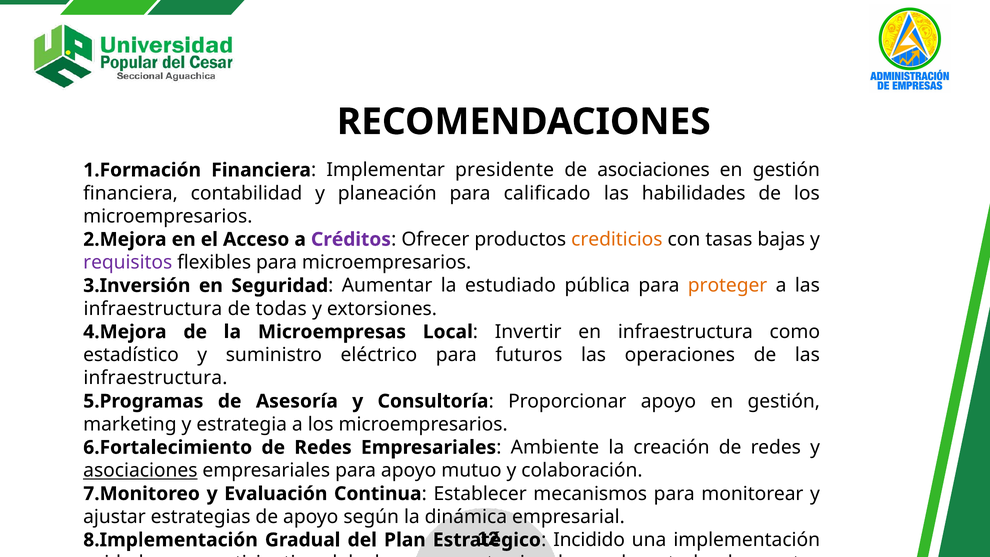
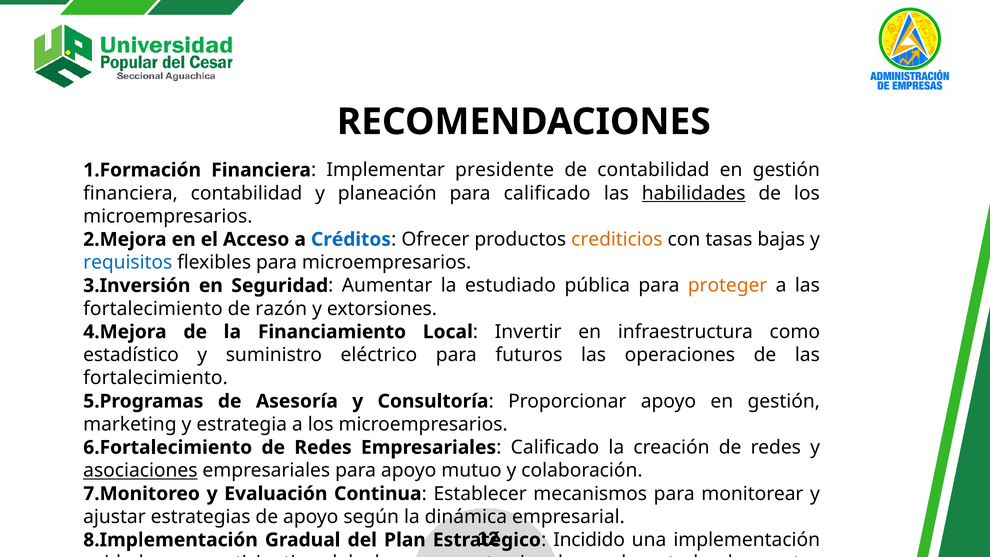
de asociaciones: asociaciones -> contabilidad (653, 170)
habilidades underline: none -> present (694, 193)
Créditos colour: purple -> blue (351, 239)
requisitos colour: purple -> blue (128, 262)
infraestructura: infraestructura -> fortalecimiento (153, 309)
de todas: todas -> razón (281, 309)
Microempresas: Microempresas -> Financiamiento (332, 332)
infraestructura: infraestructura -> fortalecimiento (156, 378)
Ambiente: Ambiente -> Calificado (555, 447)
